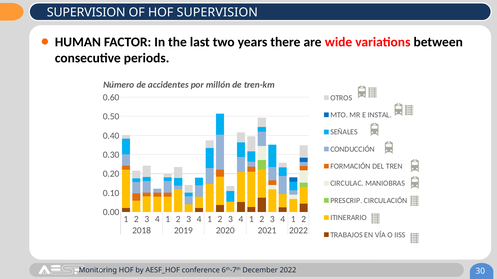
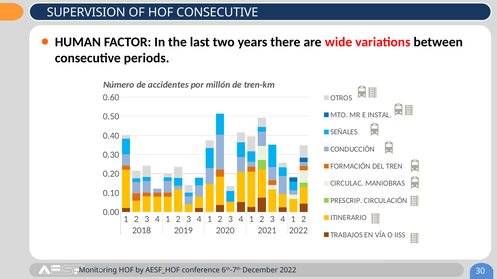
HOF SUPERVISION: SUPERVISION -> CONSECUTIVE (217, 12)
